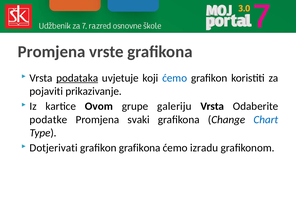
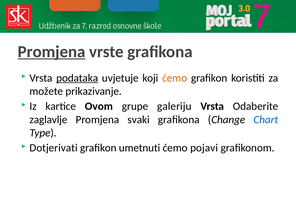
Promjena underline: none -> present (52, 52)
ćemo colour: blue -> orange (175, 78)
pojaviti: pojaviti -> možete (46, 91)
podatke: podatke -> zaglavlje (49, 120)
grafikon grafikona: grafikona -> umetnuti (140, 148)
izradu: izradu -> pojavi (204, 148)
